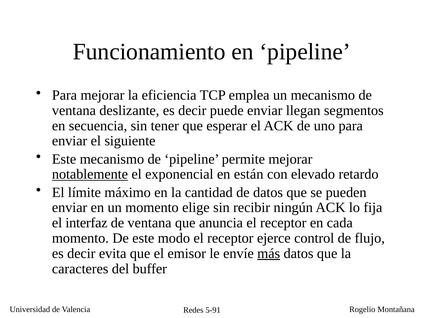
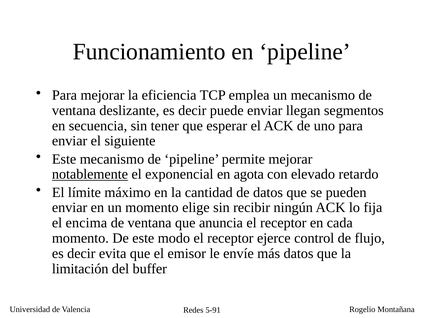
están: están -> agota (249, 174)
interfaz: interfaz -> encima (86, 223)
más underline: present -> none (269, 253)
caracteres: caracteres -> limitación (80, 269)
